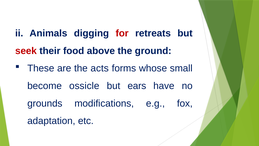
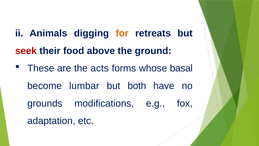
for colour: red -> orange (122, 33)
small: small -> basal (181, 68)
ossicle: ossicle -> lumbar (84, 86)
ears: ears -> both (137, 86)
